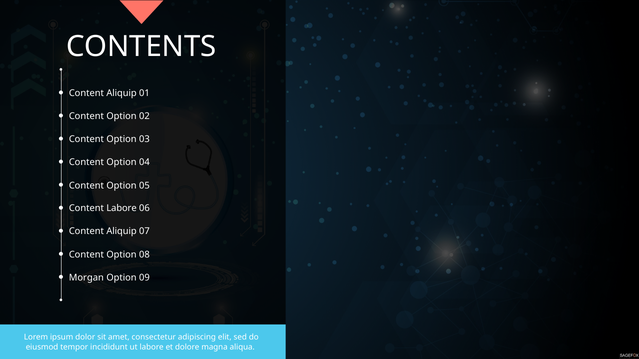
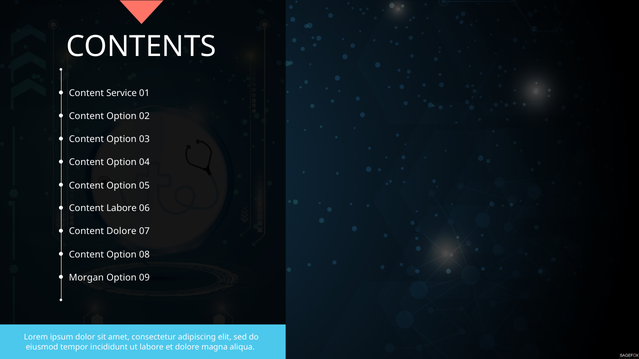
Aliquip: Aliquip -> Service (122, 93)
Aliquip: Aliquip -> Dolore (121, 232)
